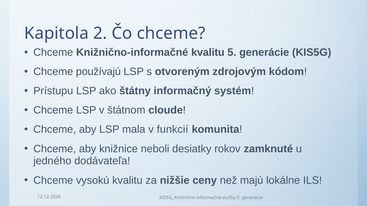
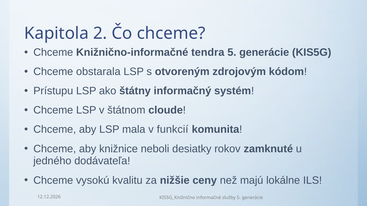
Knižnično-informačné kvalitu: kvalitu -> tendra (208, 52)
používajú: používajú -> obstarala (98, 72)
